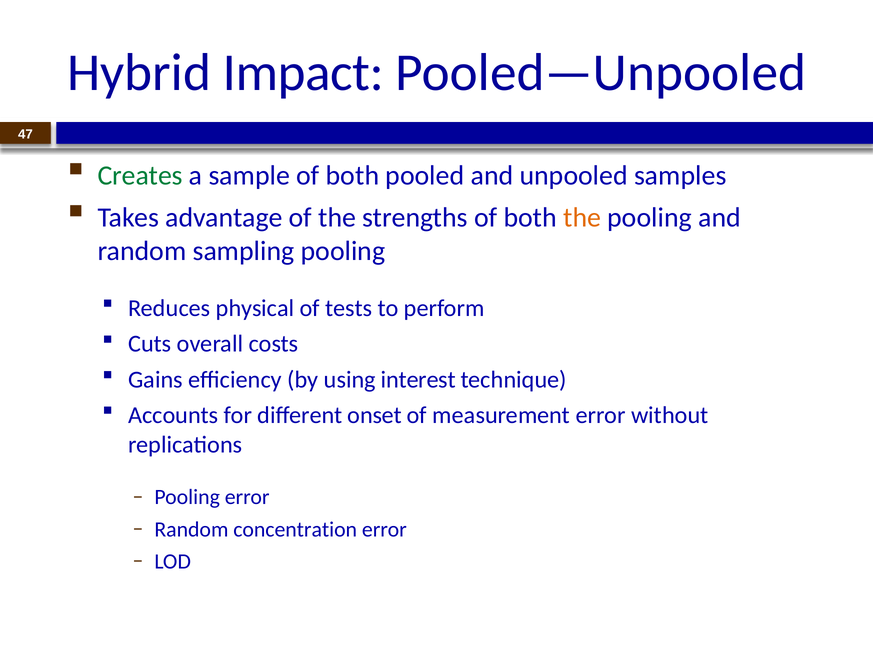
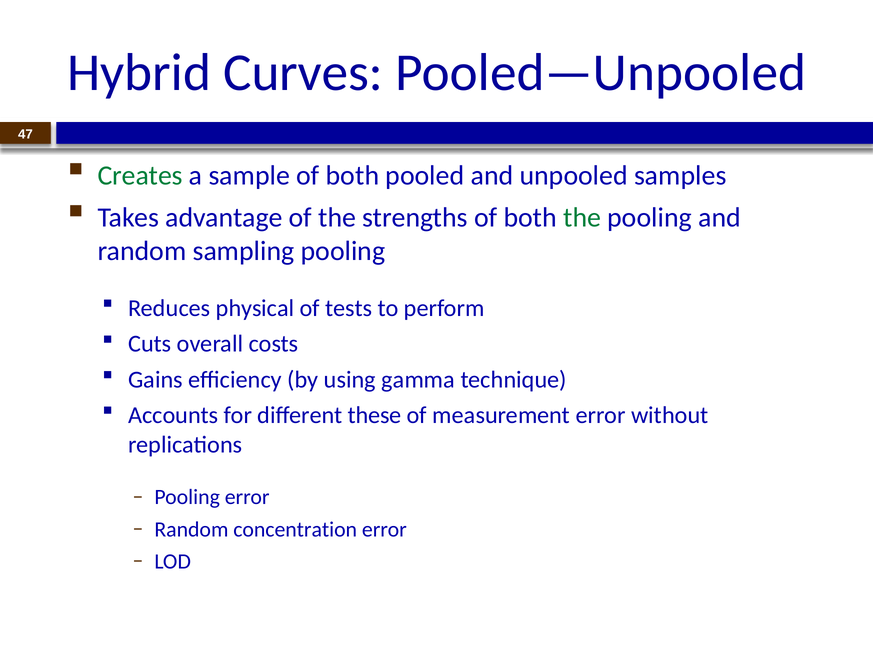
Impact: Impact -> Curves (303, 73)
the colour: orange -> green (582, 218)
interest: interest -> gamma (418, 380)
onset: onset -> these (375, 416)
